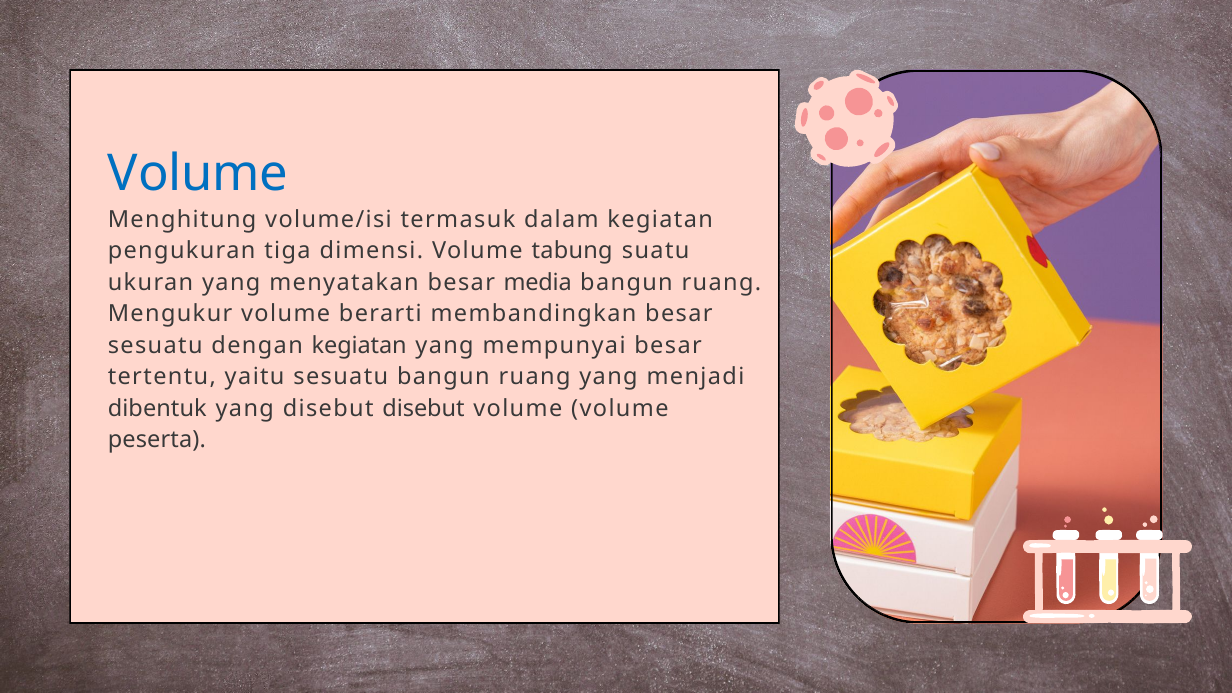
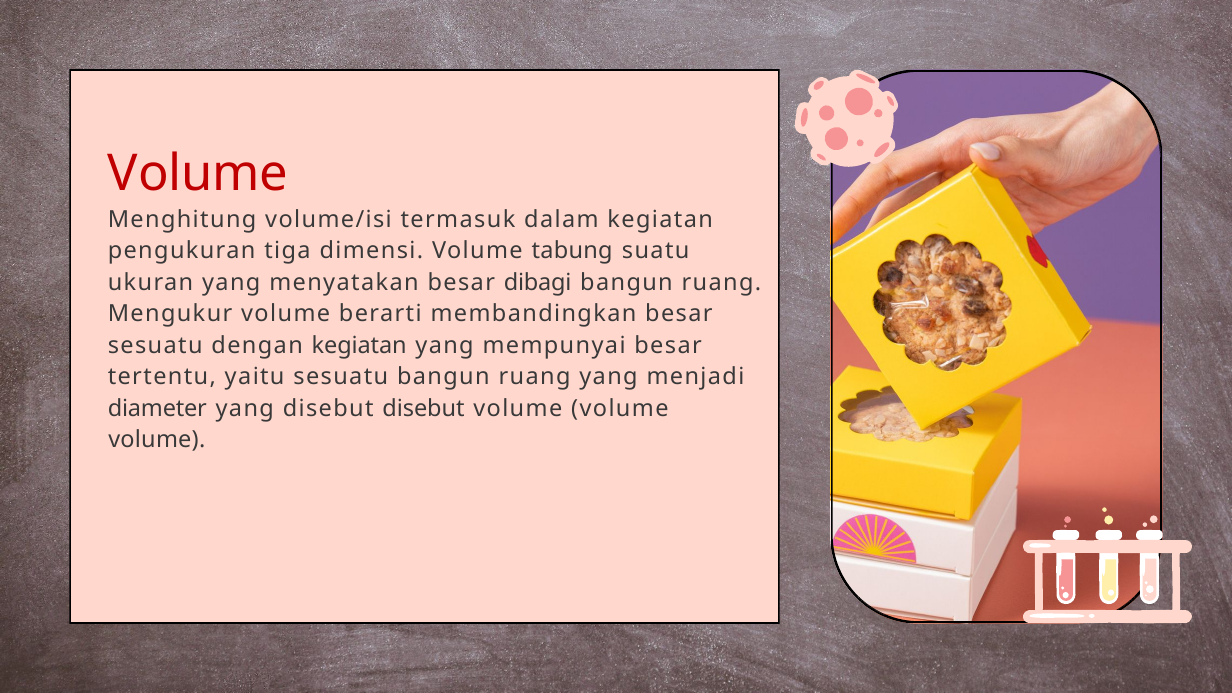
Volume colour: blue -> red (198, 173)
media: media -> dibagi (538, 282)
dibentuk: dibentuk -> diameter (157, 409)
peserta: peserta -> volume (157, 440)
